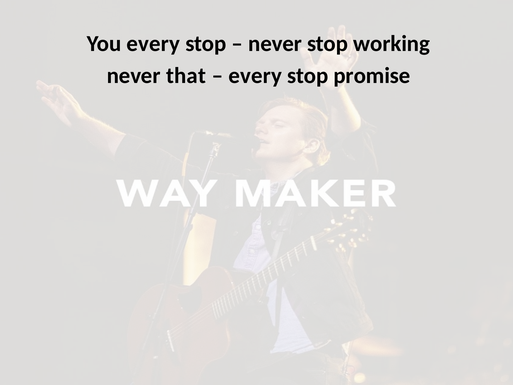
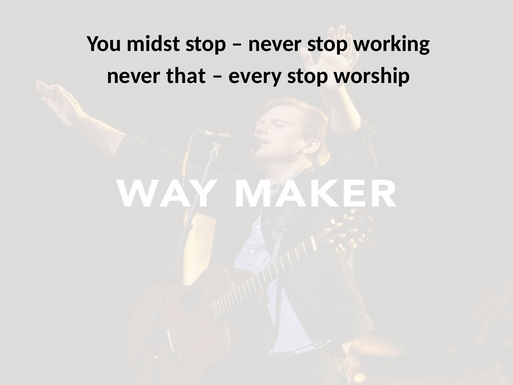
You every: every -> midst (153, 43)
promise: promise -> worship (372, 75)
